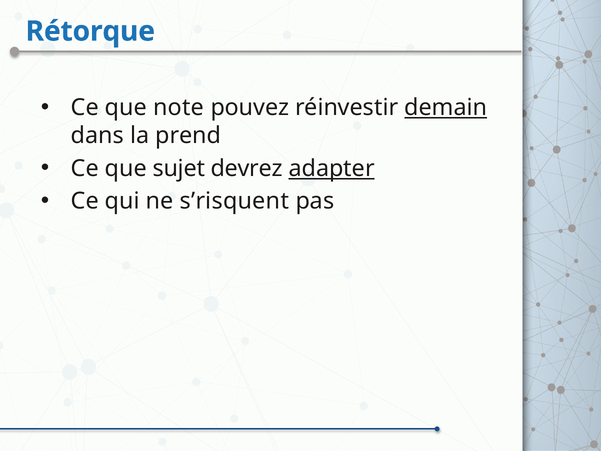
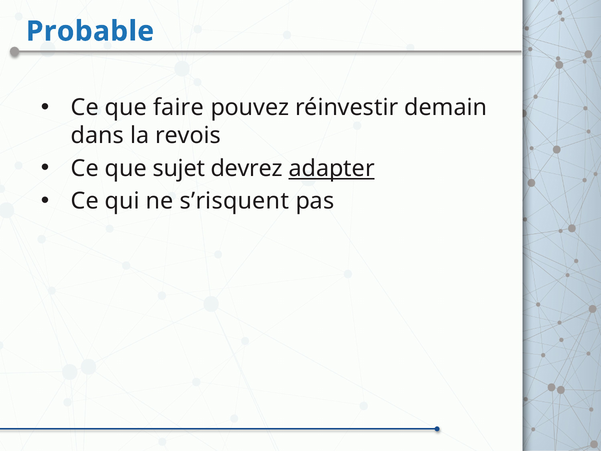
Rétorque: Rétorque -> Probable (90, 31)
note: note -> faire (179, 108)
demain underline: present -> none (446, 108)
prend: prend -> revois (188, 136)
